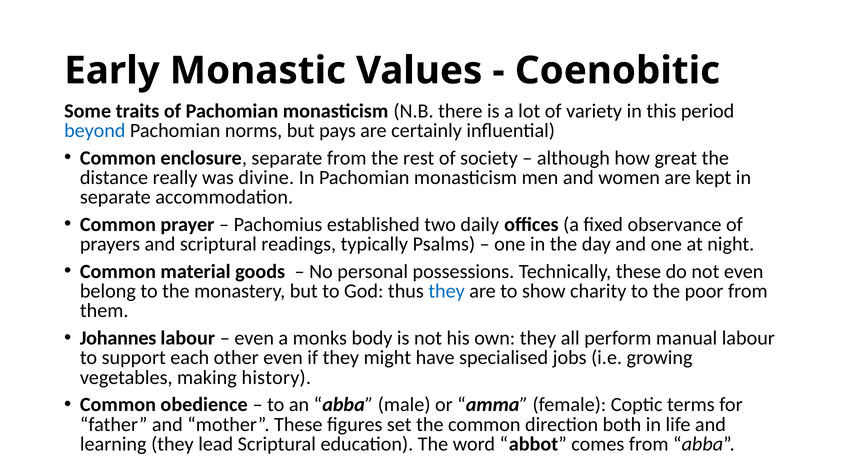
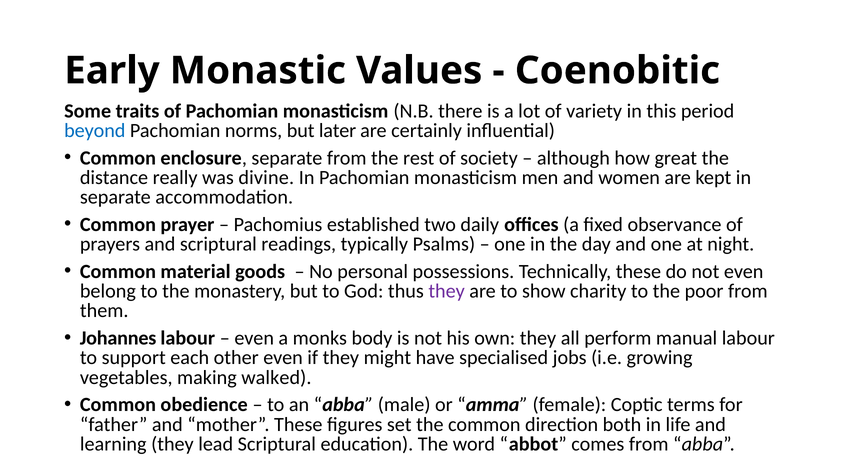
pays: pays -> later (338, 131)
they colour: blue -> purple (447, 292)
history: history -> walked (276, 378)
